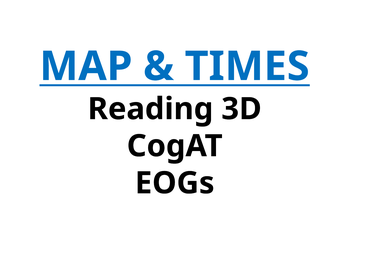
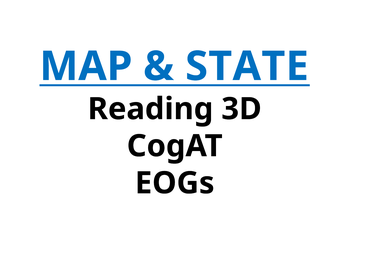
TIMES: TIMES -> STATE (247, 67)
